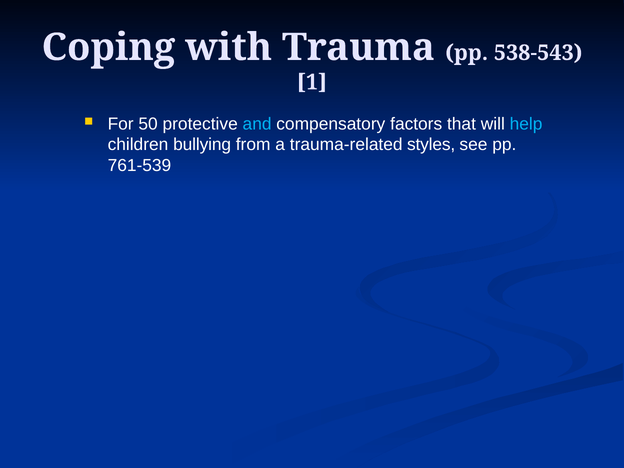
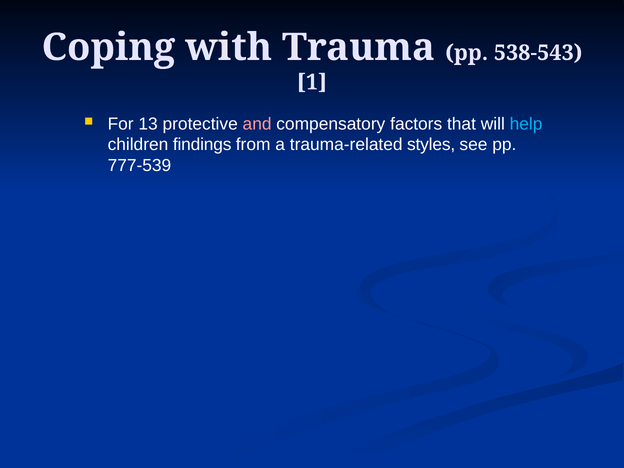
50: 50 -> 13 (148, 124)
and colour: light blue -> pink (257, 124)
bullying: bullying -> findings (202, 145)
761-539: 761-539 -> 777-539 (139, 166)
